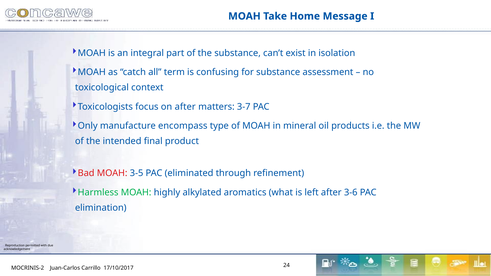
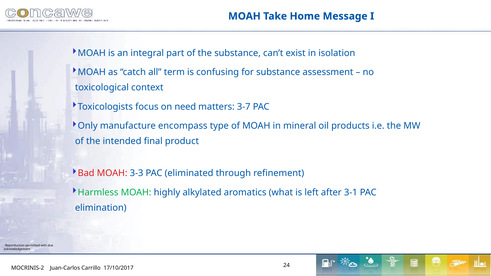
on after: after -> need (185, 107)
3-5: 3-5 -> 3-3 (137, 173)
3-6: 3-6 -> 3-1 (351, 193)
